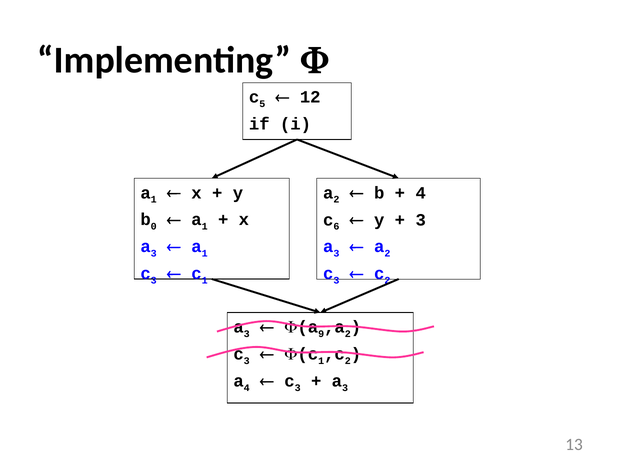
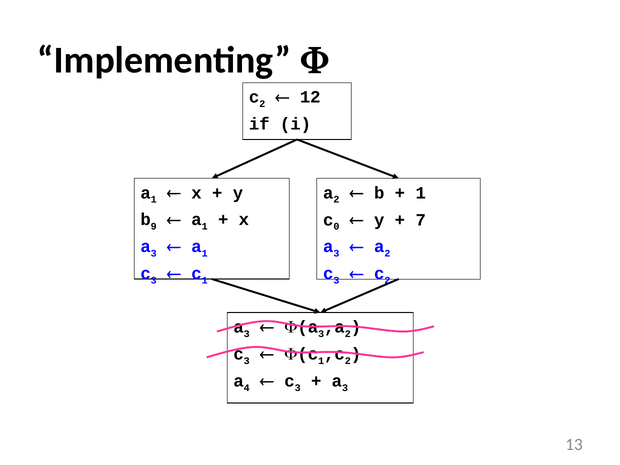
5: 5 -> 2 (262, 104)
4: 4 -> 1 (421, 193)
0: 0 -> 9 (154, 226)
6: 6 -> 0 (336, 227)
3: 3 -> 7 (421, 220)
9: 9 -> 3 (321, 334)
